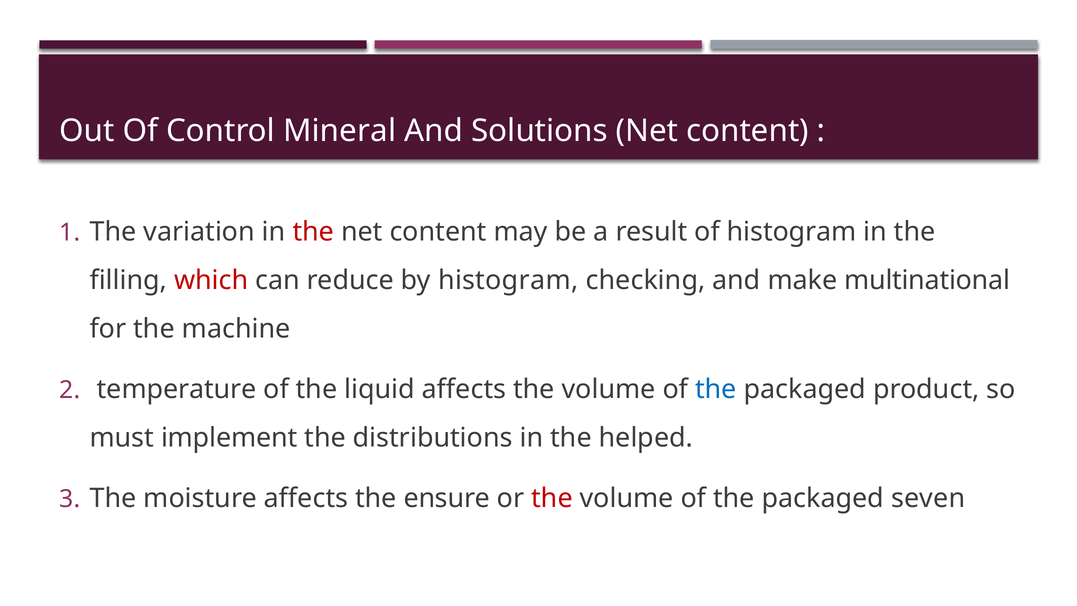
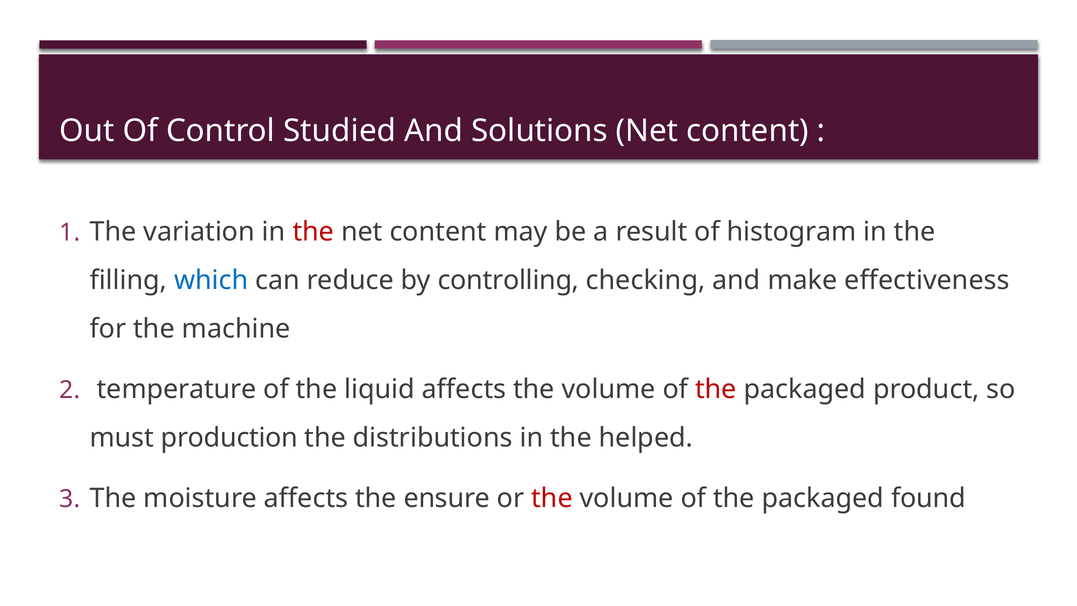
Mineral: Mineral -> Studied (340, 131)
which colour: red -> blue (211, 280)
by histogram: histogram -> controlling (508, 280)
multinational: multinational -> effectiveness (927, 280)
the colour: blue -> red (716, 389)
implement: implement -> production (229, 438)
seven: seven -> found (928, 498)
